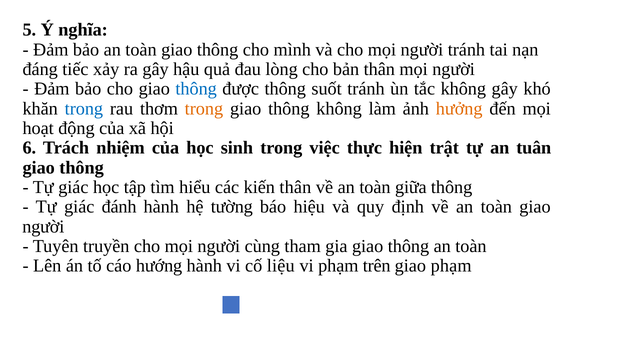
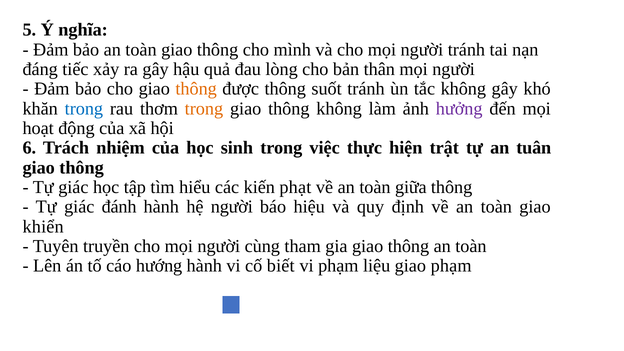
thông colour: blue -> orange (196, 89)
hưởng colour: orange -> purple (459, 109)
kiến thân: thân -> phạt (295, 187)
hệ tường: tường -> người (232, 207)
người: người -> khiển (43, 227)
liệu: liệu -> biết (281, 266)
trên: trên -> liệu (377, 266)
